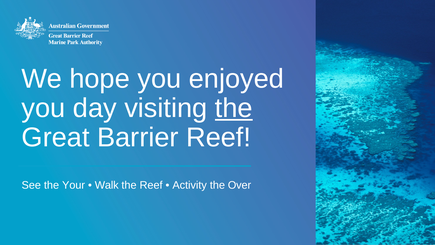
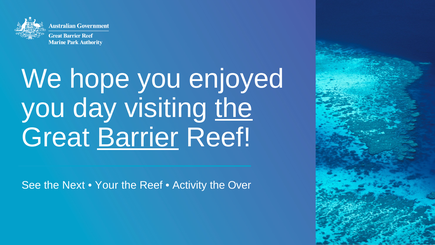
Barrier underline: none -> present (138, 137)
Your: Your -> Next (74, 185)
Walk: Walk -> Your (107, 185)
